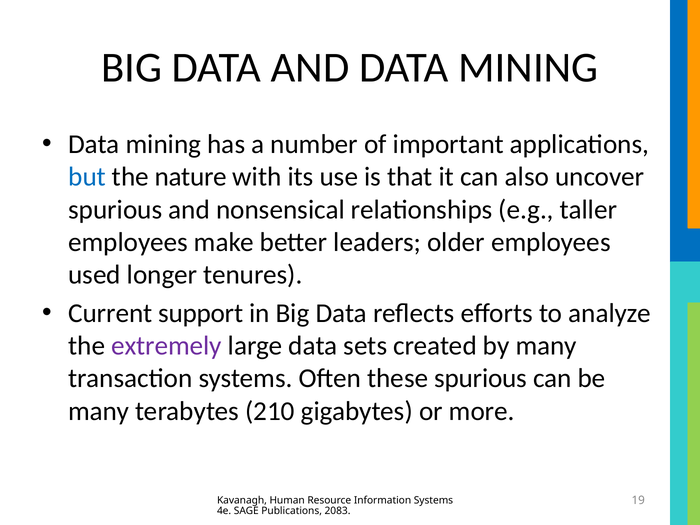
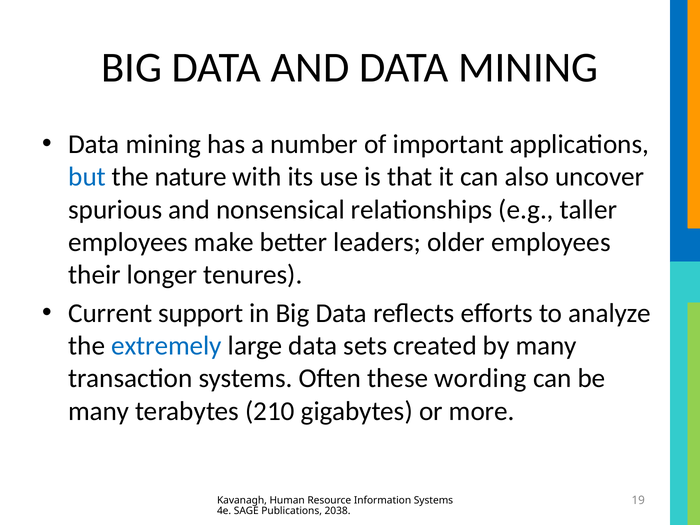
used: used -> their (94, 275)
extremely colour: purple -> blue (167, 346)
these spurious: spurious -> wording (480, 378)
2083: 2083 -> 2038 (338, 511)
